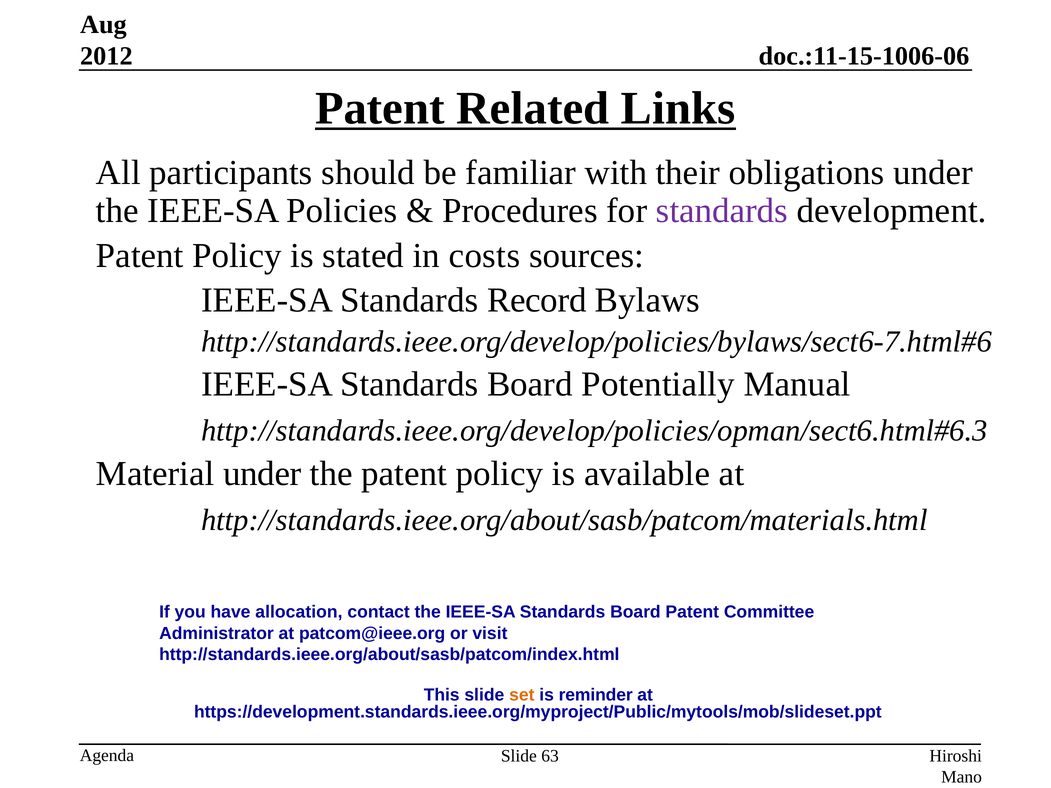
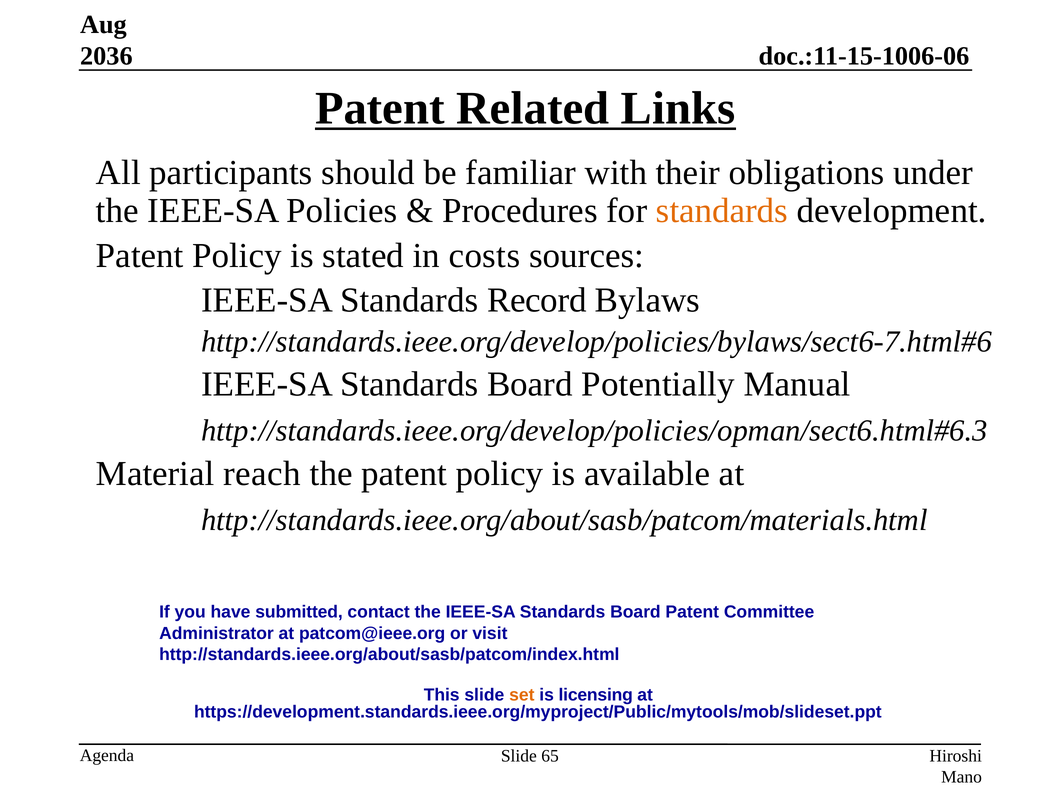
2012: 2012 -> 2036 (106, 56)
standards colour: purple -> orange (722, 211)
Material under: under -> reach (262, 474)
allocation: allocation -> submitted (299, 612)
reminder: reminder -> licensing (596, 695)
63: 63 -> 65 (550, 756)
